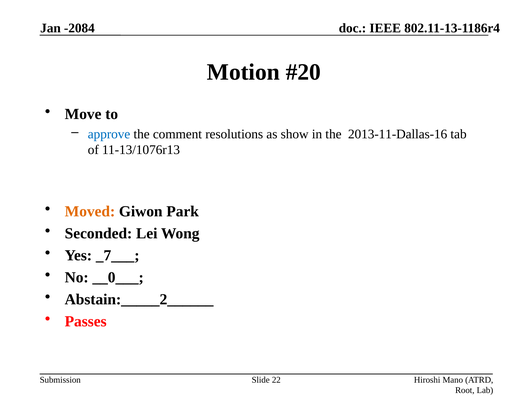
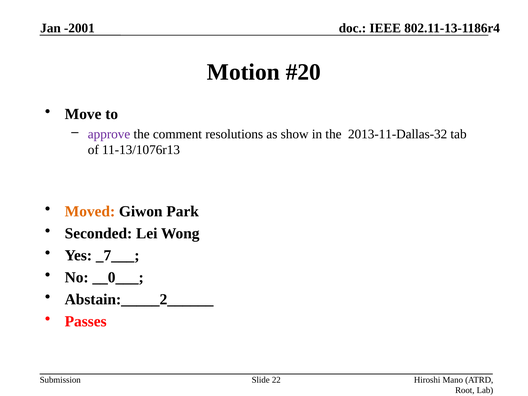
-2084: -2084 -> -2001 (79, 28)
approve colour: blue -> purple (109, 134)
2013-11-Dallas-16: 2013-11-Dallas-16 -> 2013-11-Dallas-32 (398, 134)
